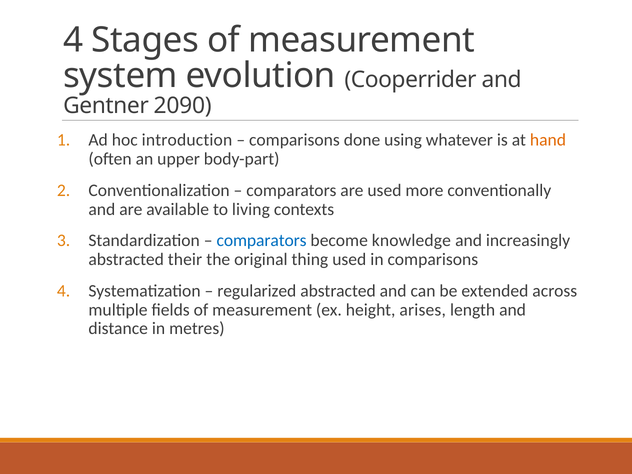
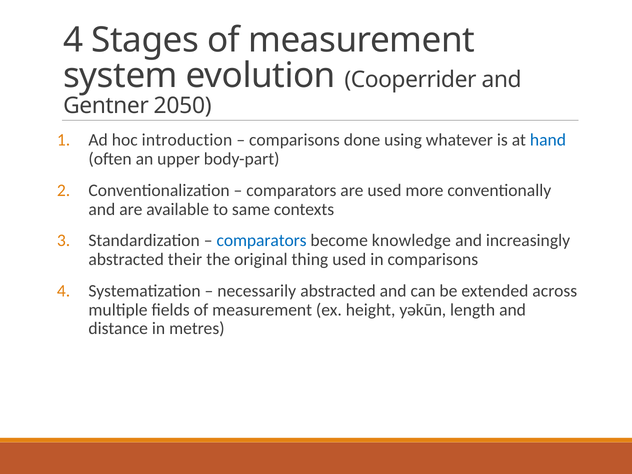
2090: 2090 -> 2050 (183, 106)
hand colour: orange -> blue (548, 140)
living: living -> same (251, 209)
regularized: regularized -> necessarily (257, 291)
arises: arises -> yəkūn (423, 310)
